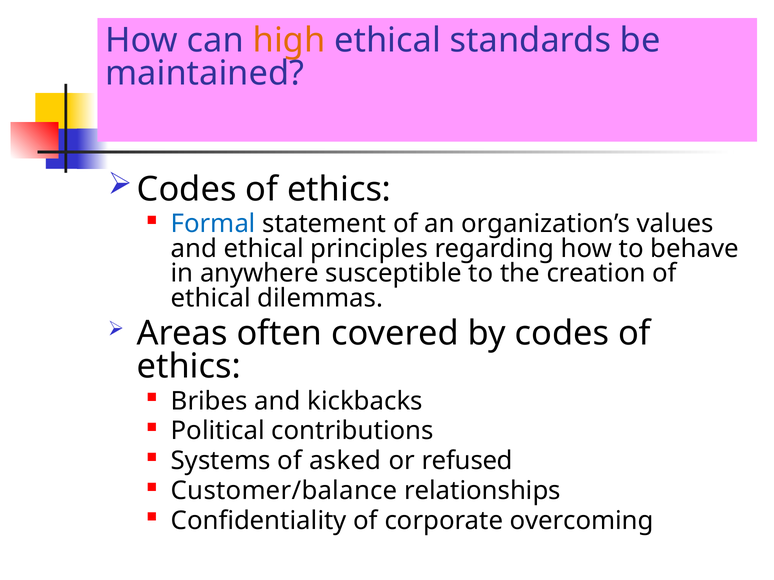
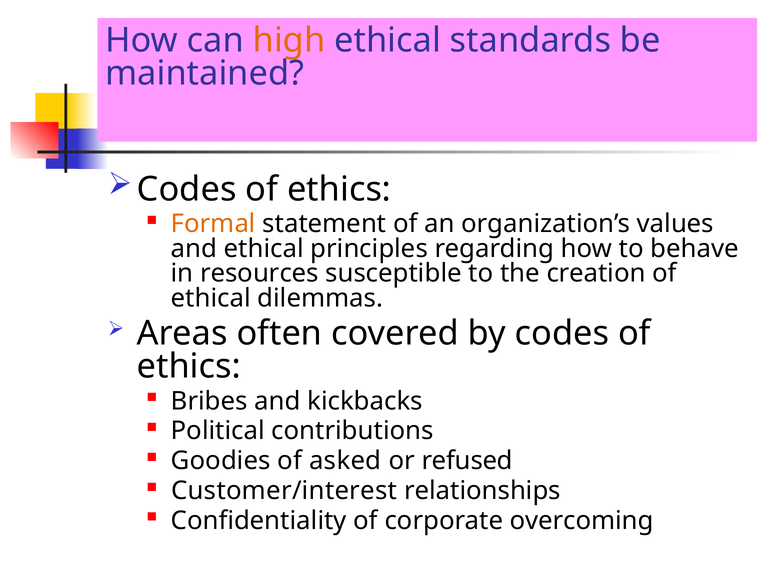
Formal colour: blue -> orange (213, 224)
anywhere: anywhere -> resources (259, 274)
Systems: Systems -> Goodies (221, 461)
Customer/balance: Customer/balance -> Customer/interest (284, 491)
